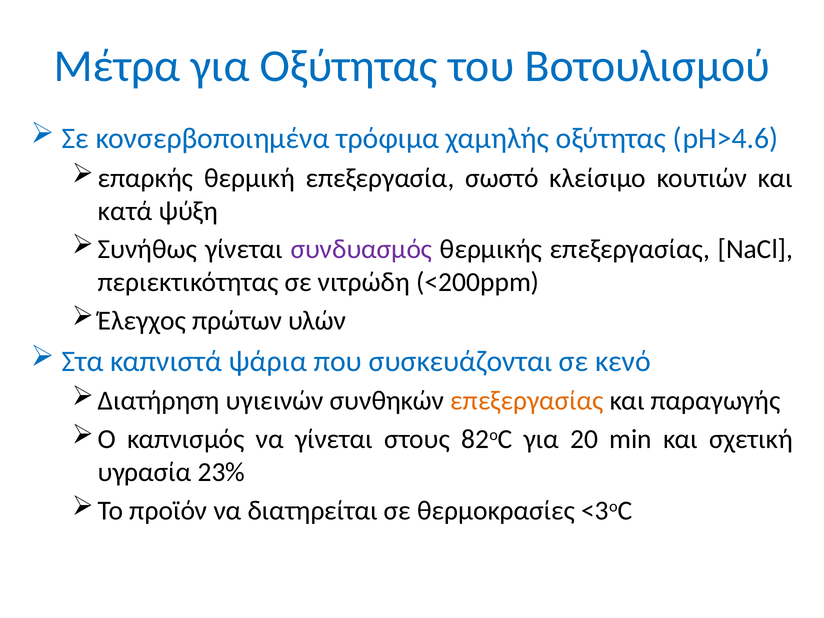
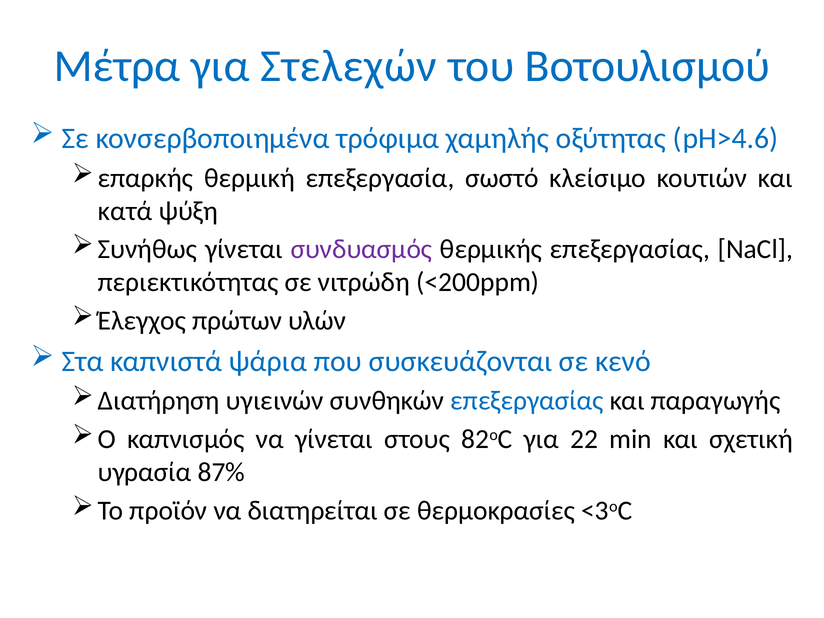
για Οξύτητας: Οξύτητας -> Στελεχών (349, 66)
επεξεργασίας colour: orange -> blue (527, 401)
20: 20 -> 22 (584, 439)
23%: 23% -> 87% (221, 472)
